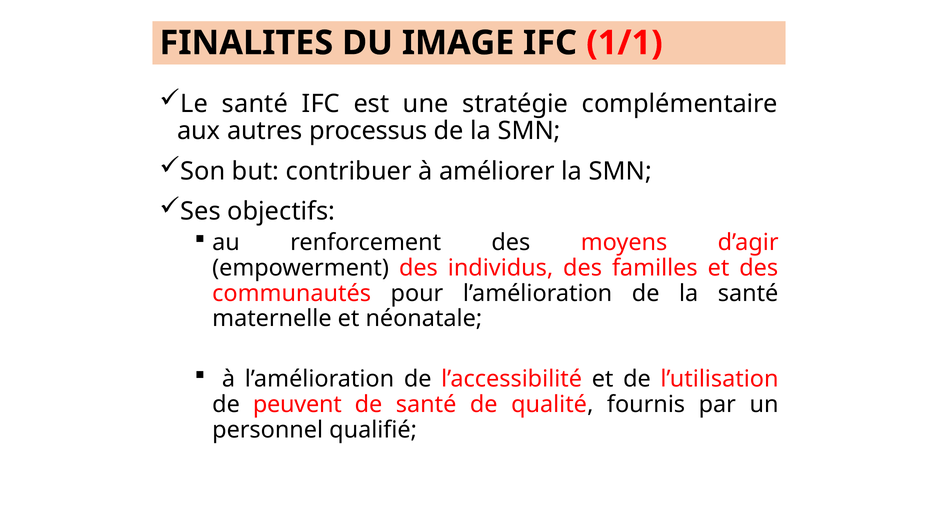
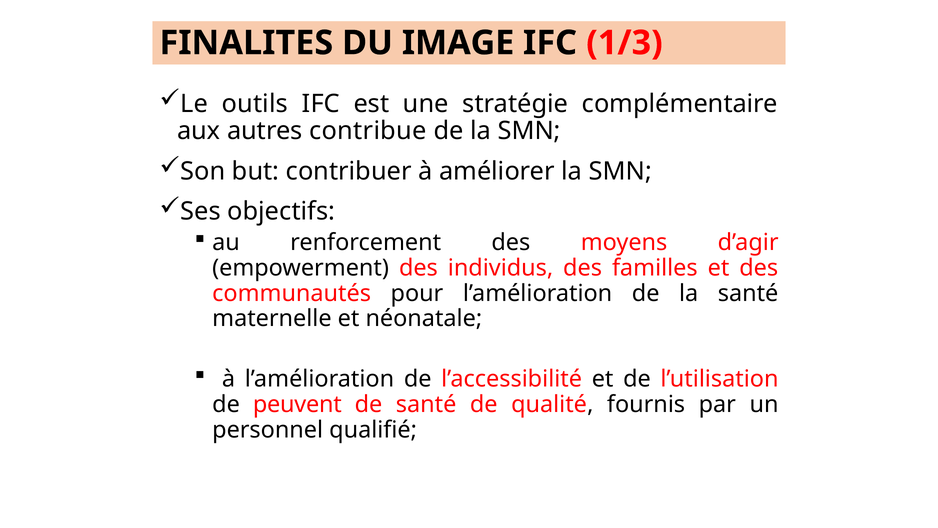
1/1: 1/1 -> 1/3 (624, 43)
Le santé: santé -> outils (255, 104)
processus: processus -> contribue (368, 131)
